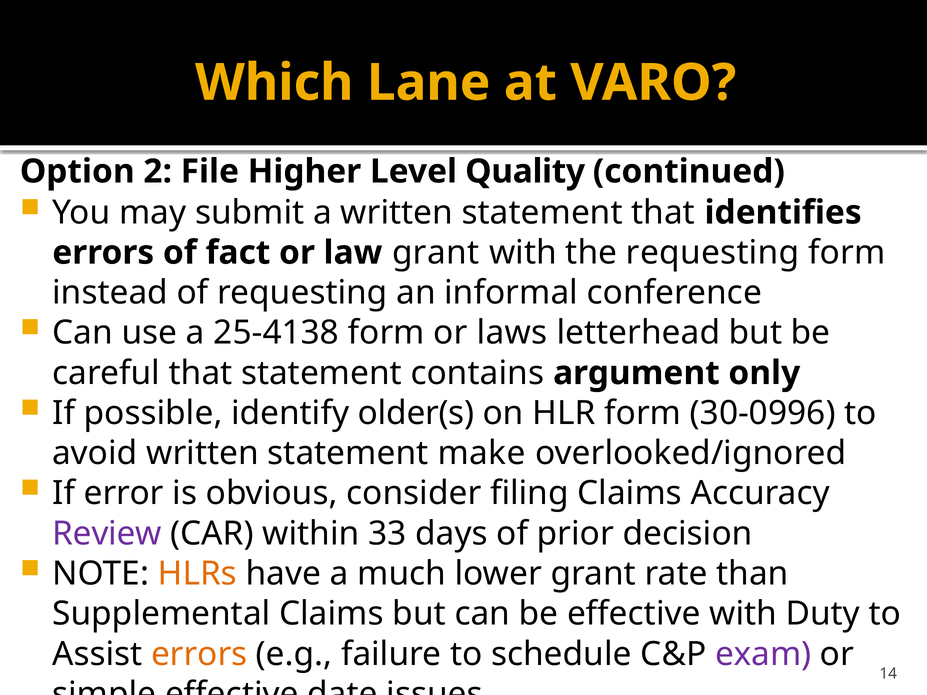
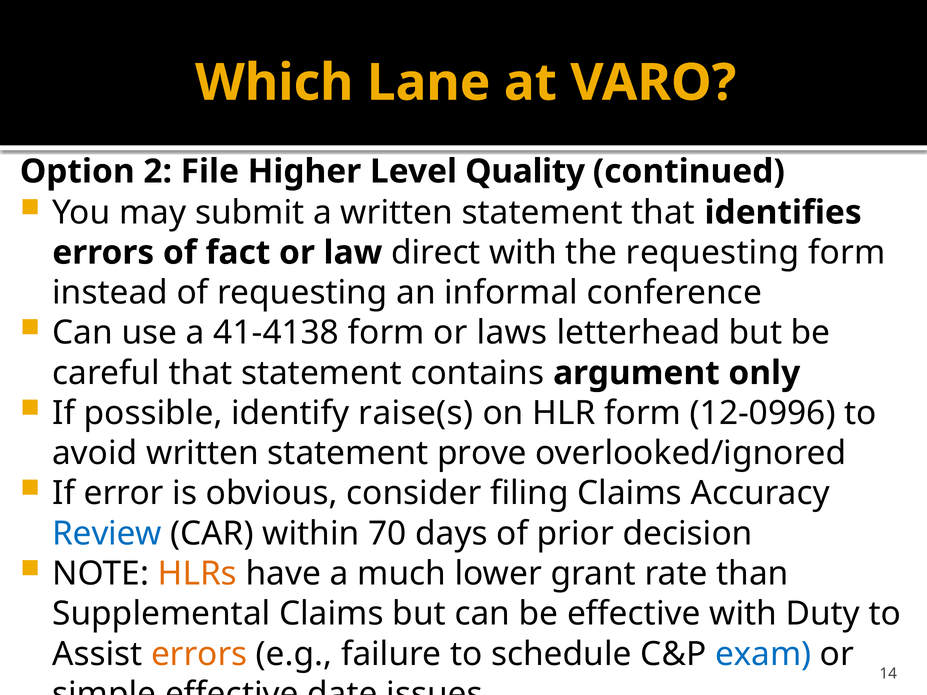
law grant: grant -> direct (436, 253)
25-4138: 25-4138 -> 41-4138 (276, 333)
older(s: older(s -> raise(s (416, 413)
30-0996: 30-0996 -> 12-0996 (763, 413)
make: make -> prove (482, 453)
Review colour: purple -> blue (107, 534)
33: 33 -> 70 (387, 534)
exam colour: purple -> blue (763, 654)
